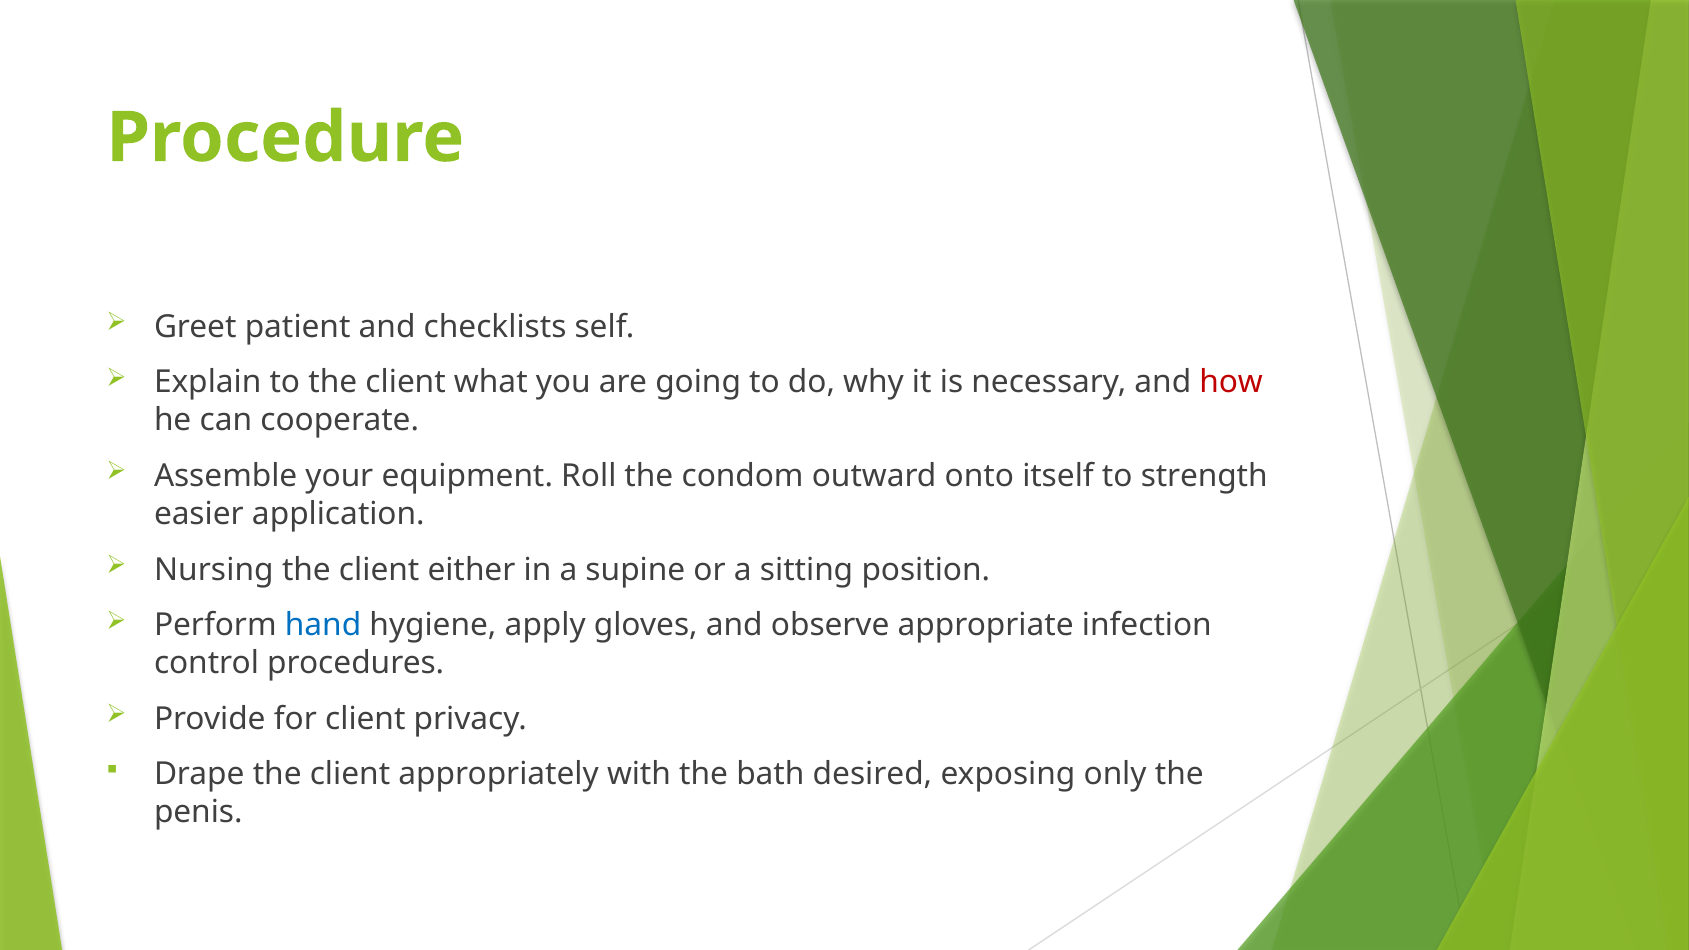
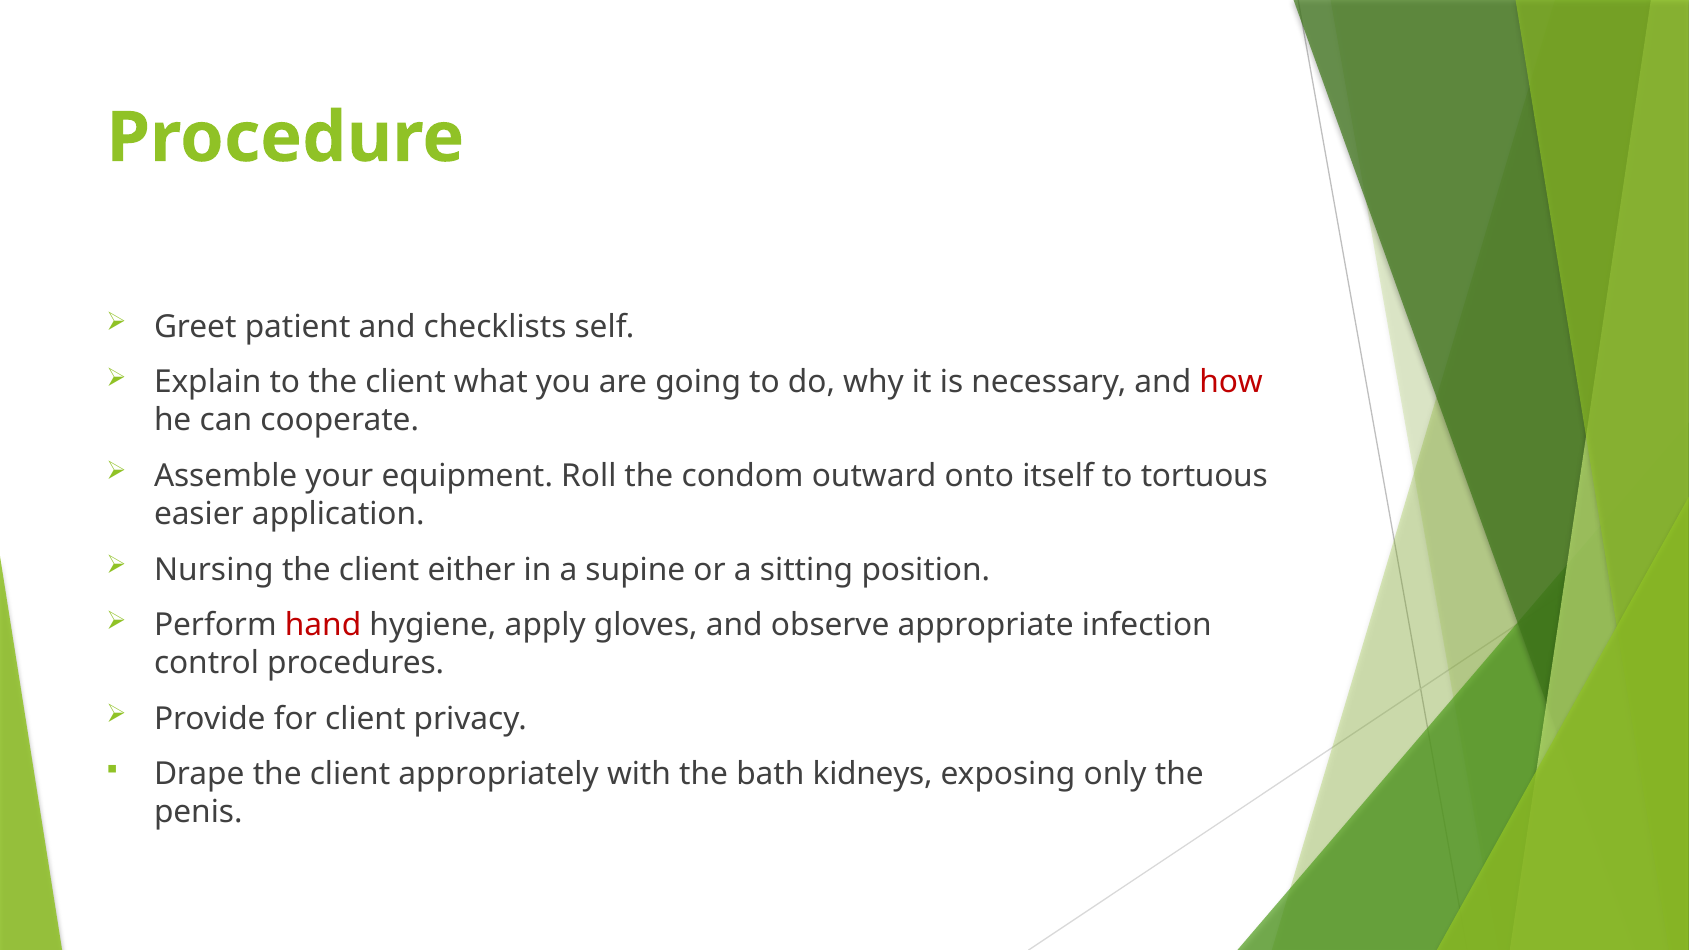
strength: strength -> tortuous (1204, 476)
hand colour: blue -> red (323, 625)
desired: desired -> kidneys (873, 775)
